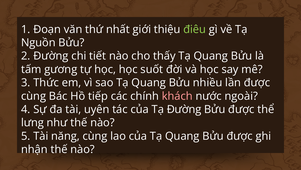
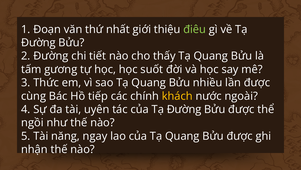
Nguồn: Nguồn -> Đường (38, 43)
khách colour: pink -> yellow (177, 96)
lưng: lưng -> ngồi (32, 122)
năng cùng: cùng -> ngay (95, 136)
